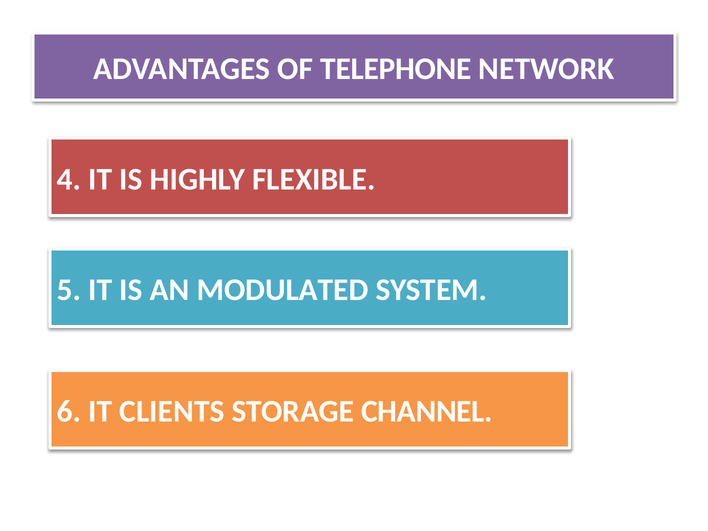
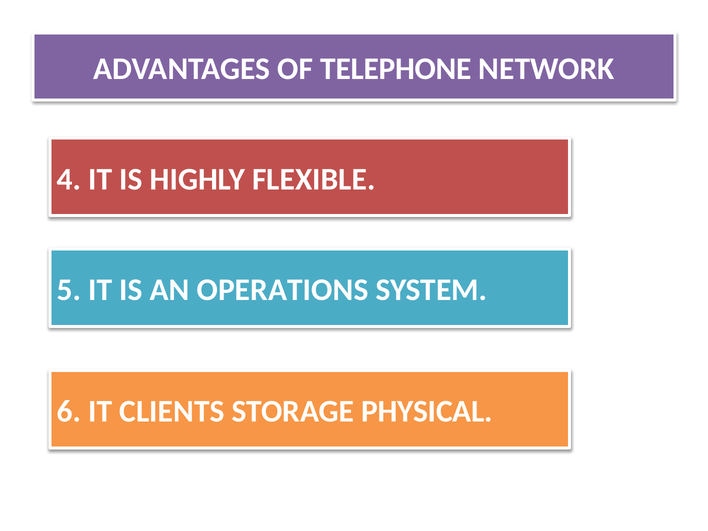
MODULATED: MODULATED -> OPERATIONS (283, 290)
CHANNEL: CHANNEL -> PHYSICAL (427, 411)
